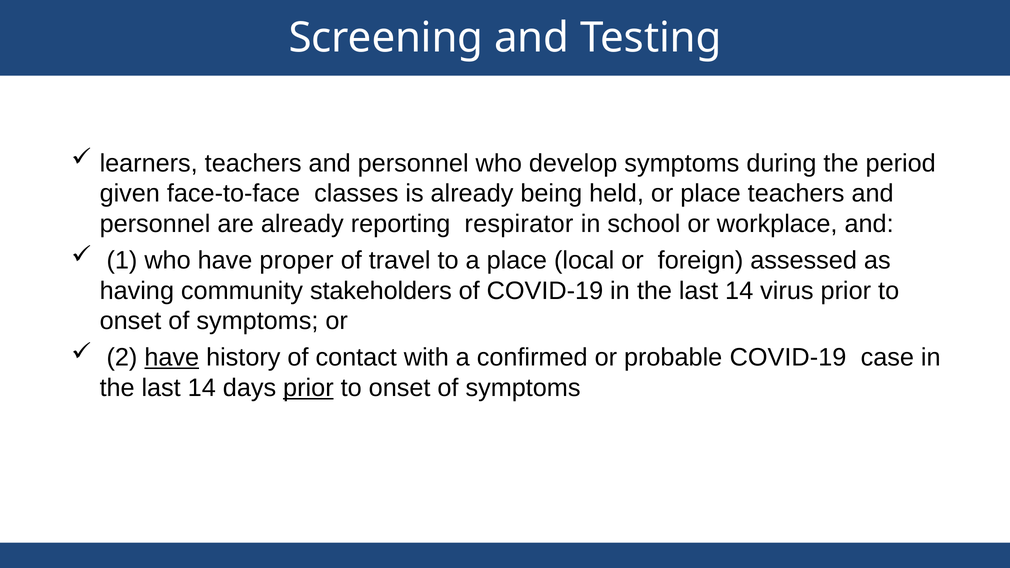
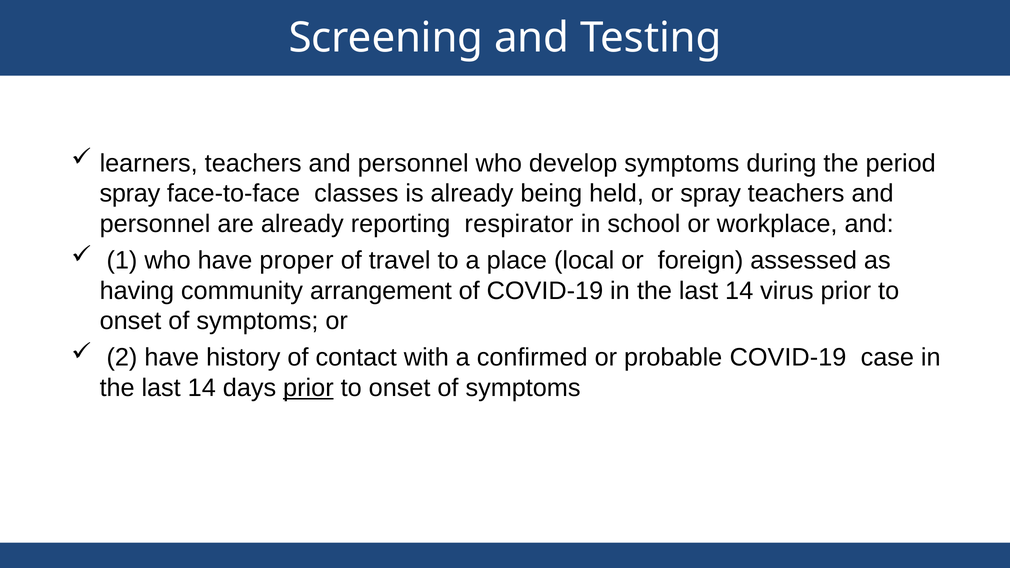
given: given -> spray (130, 194)
or place: place -> spray (711, 194)
stakeholders: stakeholders -> arrangement (381, 291)
have underline: present -> none (172, 358)
